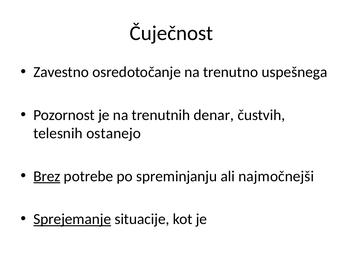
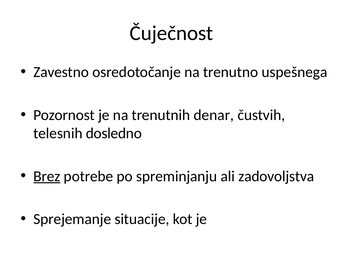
ostanejo: ostanejo -> dosledno (114, 133)
najmočnejši: najmočnejši -> zadovoljstva (276, 176)
Sprejemanje underline: present -> none (72, 218)
